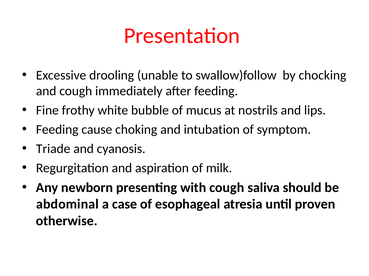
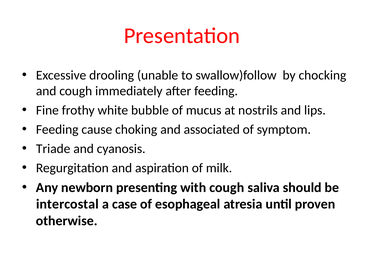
intubation: intubation -> associated (212, 130)
abdominal: abdominal -> intercostal (67, 205)
